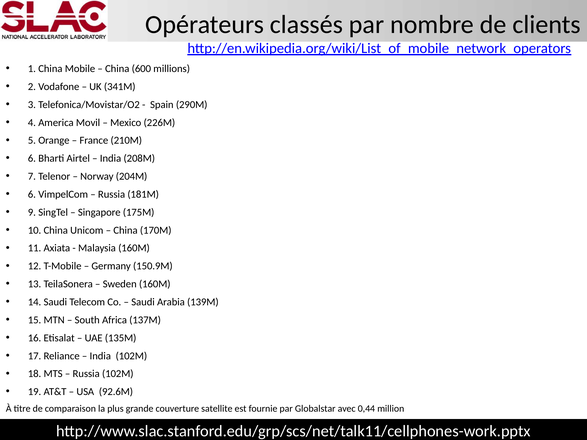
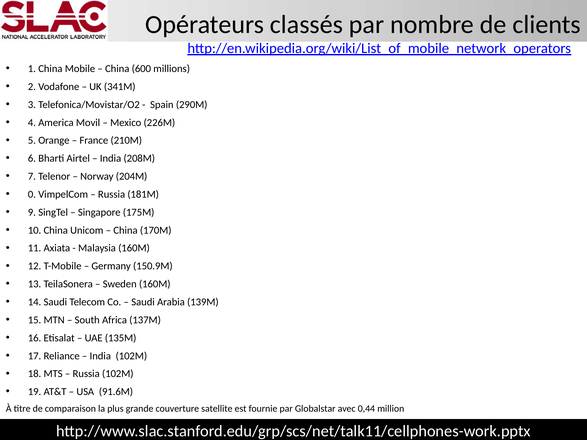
6: 6 -> 0 (32, 194)
92.6M: 92.6M -> 91.6M (116, 392)
